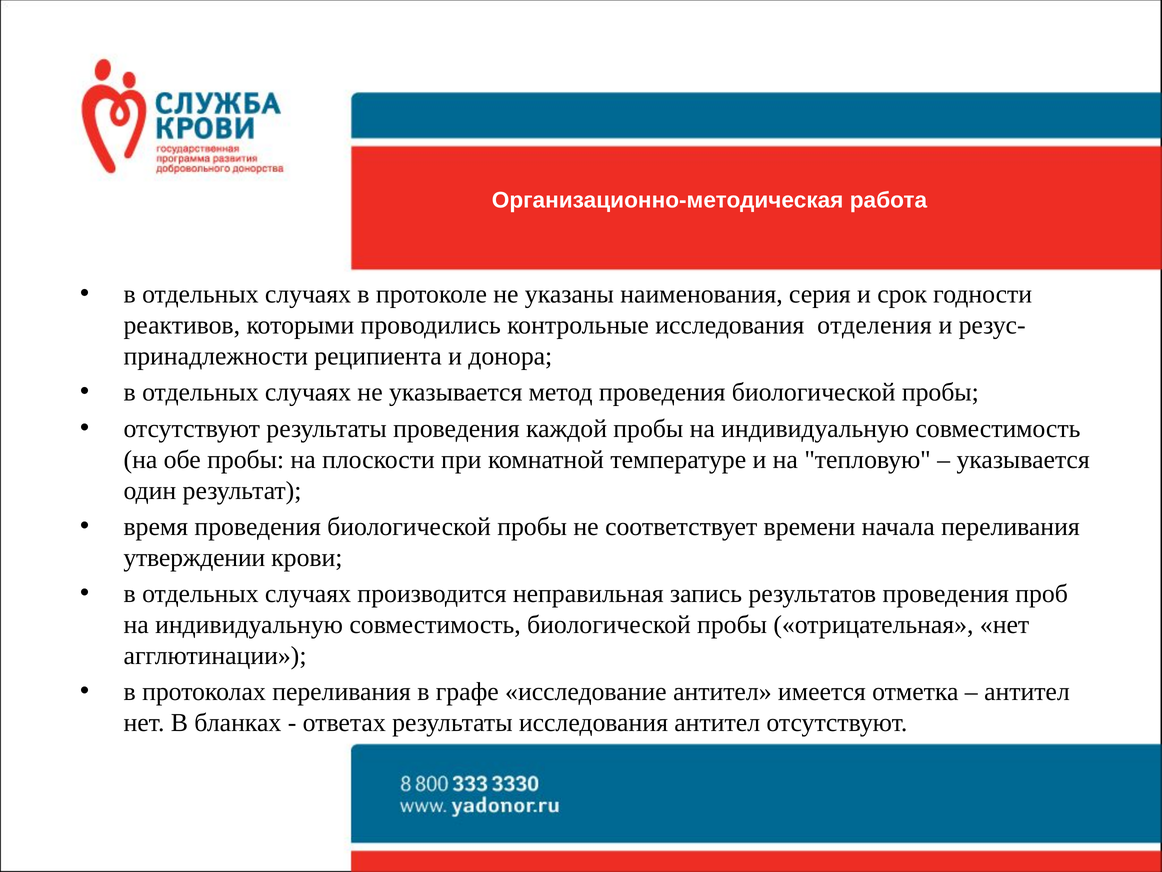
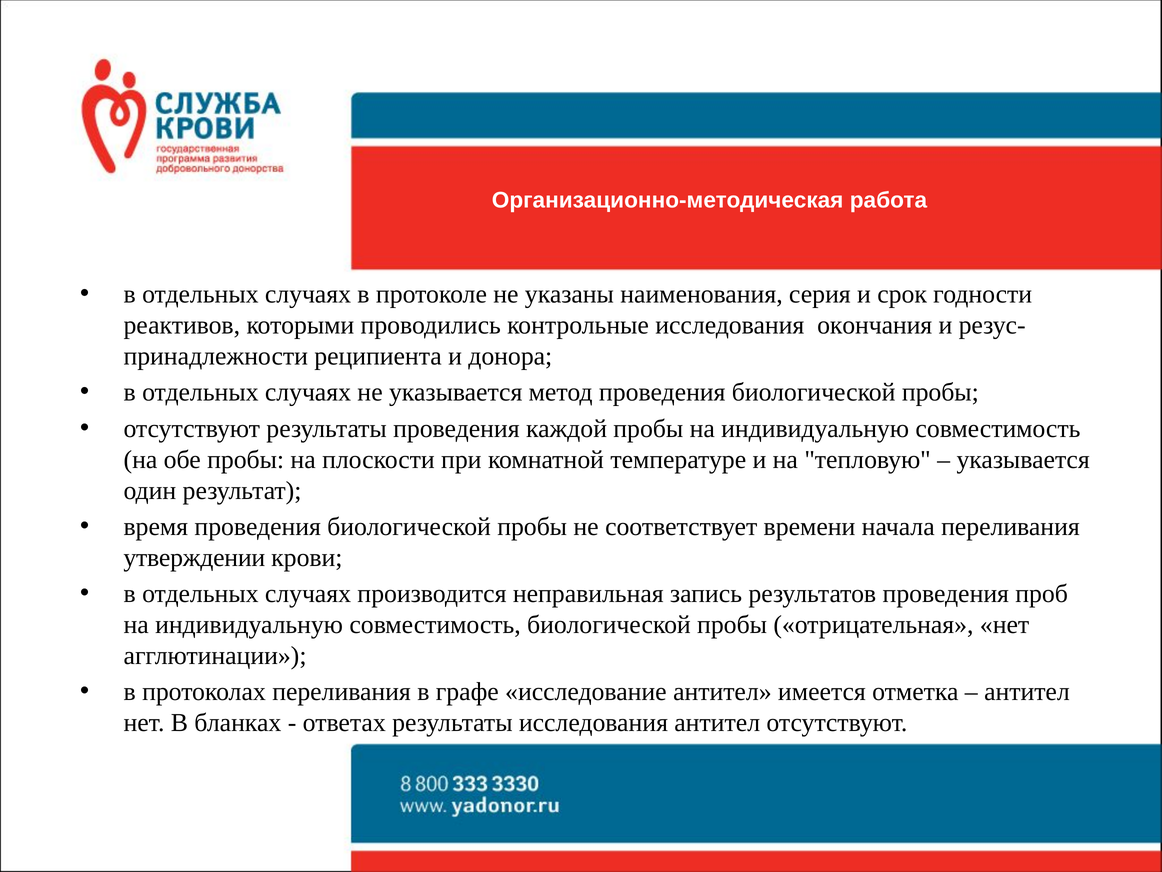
отделения: отделения -> окончания (875, 325)
